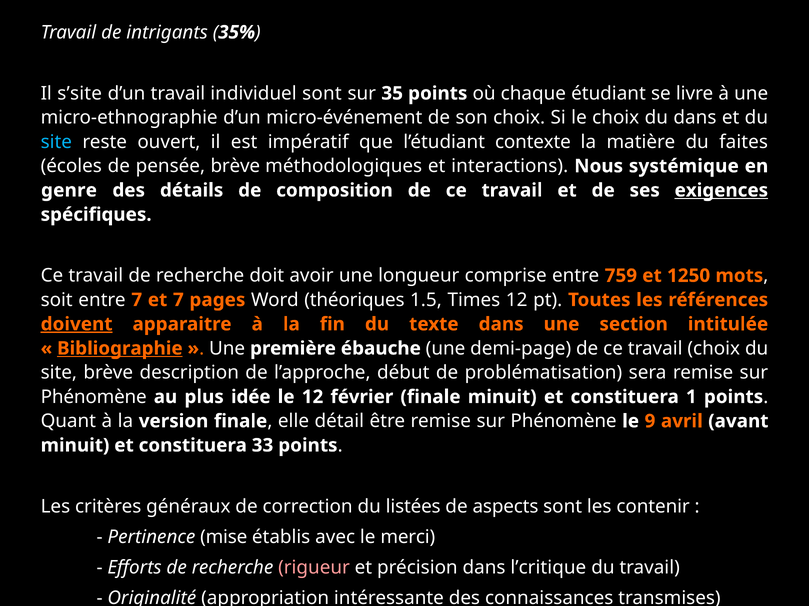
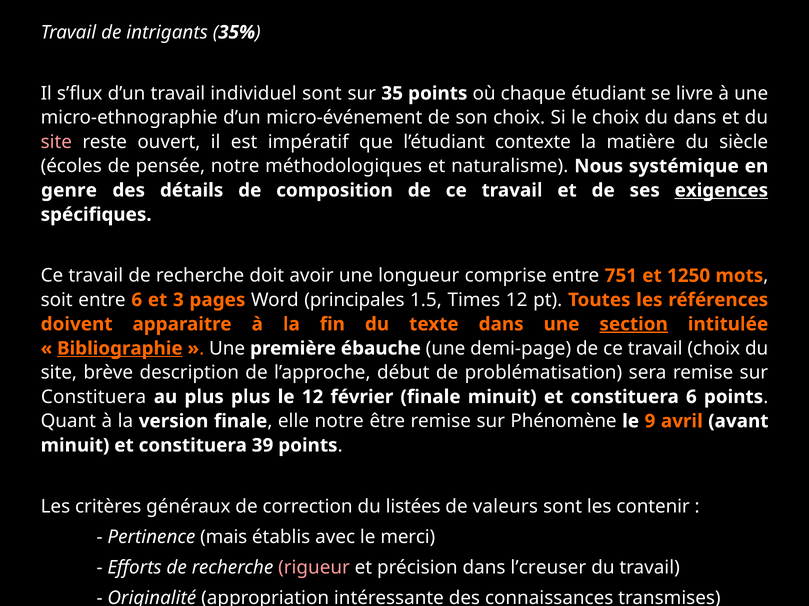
s’site: s’site -> s’flux (80, 93)
site colour: light blue -> pink (56, 142)
faites: faites -> siècle (744, 142)
pensée brève: brève -> notre (235, 166)
interactions: interactions -> naturalisme (510, 166)
759: 759 -> 751 (621, 276)
entre 7: 7 -> 6 (137, 300)
et 7: 7 -> 3 (178, 300)
théoriques: théoriques -> principales (354, 300)
doivent underline: present -> none (77, 325)
section underline: none -> present (634, 325)
Phénomène: Phénomène -> Constituera (94, 397)
plus idée: idée -> plus (251, 397)
constituera 1: 1 -> 6 (691, 397)
elle détail: détail -> notre (339, 422)
33: 33 -> 39 (263, 446)
aspects: aspects -> valeurs (505, 507)
mise: mise -> mais (224, 538)
l’critique: l’critique -> l’creuser (548, 568)
